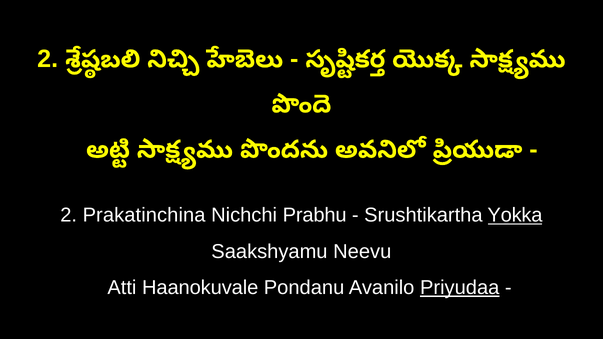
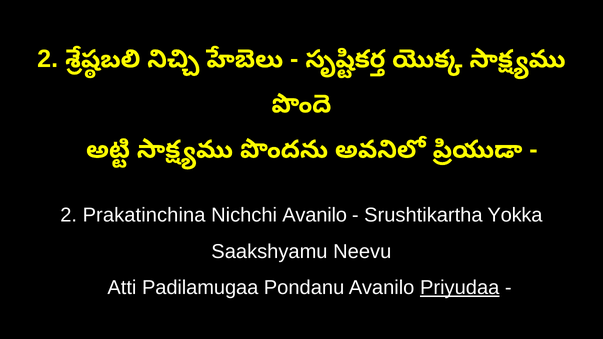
Nichchi Prabhu: Prabhu -> Avanilo (315, 215)
Yokka underline: present -> none (515, 215)
Haanokuvale: Haanokuvale -> Padilamugaa (200, 288)
